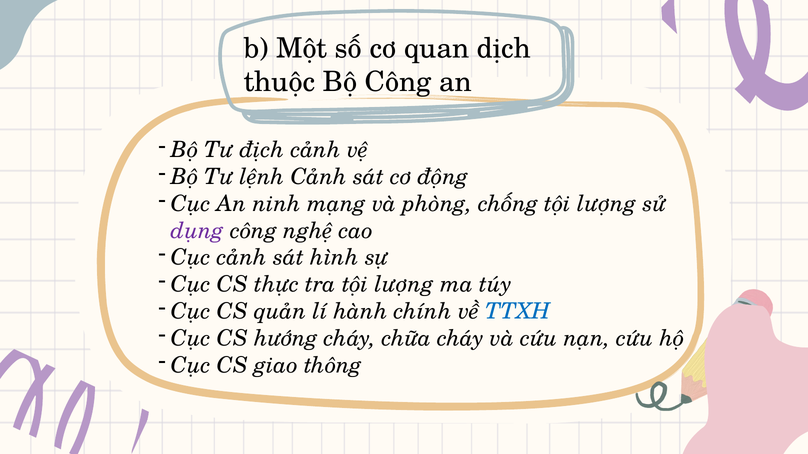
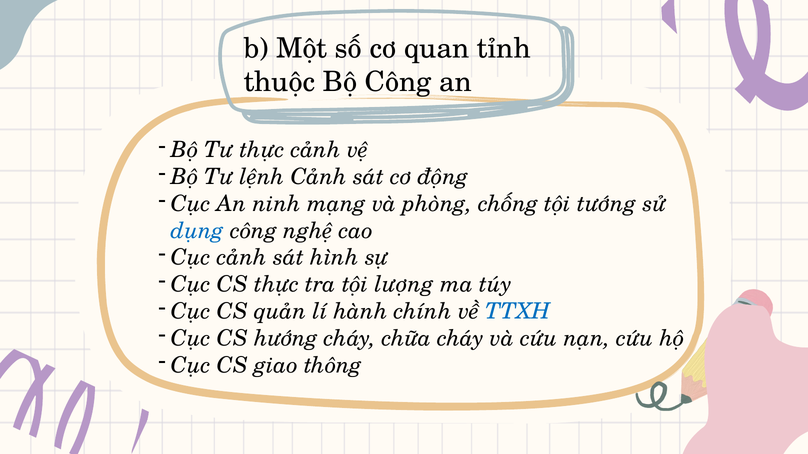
dịch: dịch -> tỉnh (504, 48)
Tư địch: địch -> thực (262, 150)
chống tội lượng: lượng -> tướng (607, 204)
dụng colour: purple -> blue (197, 231)
